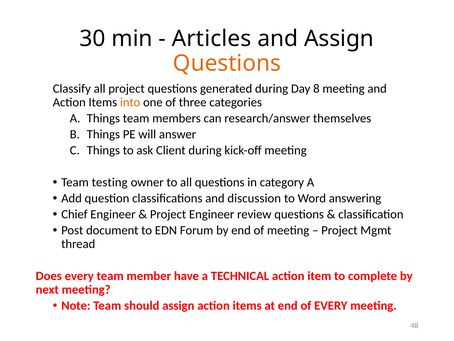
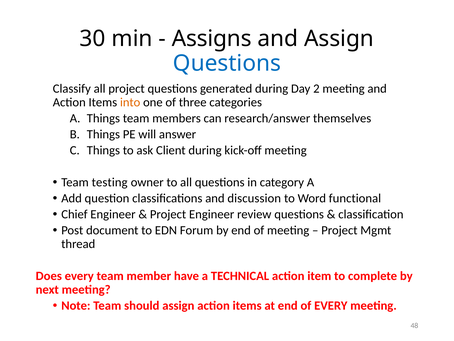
Articles: Articles -> Assigns (212, 39)
Questions colour: orange -> blue (227, 63)
8: 8 -> 2 (316, 89)
answering: answering -> functional (355, 198)
